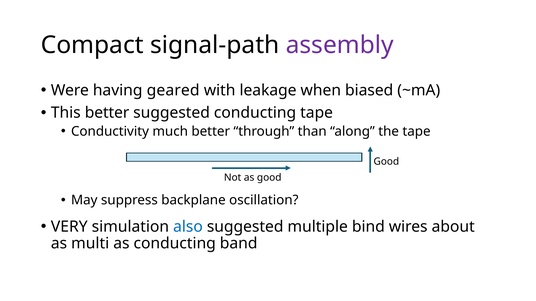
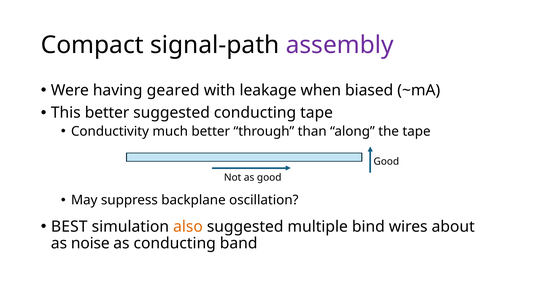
VERY: VERY -> BEST (69, 227)
also colour: blue -> orange (188, 227)
multi: multi -> noise (90, 244)
